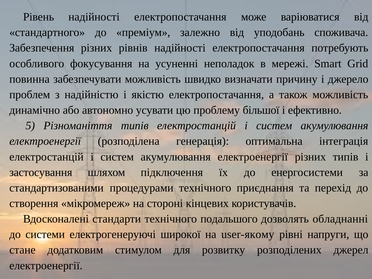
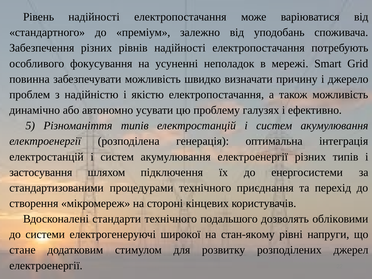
більшої: більшої -> галузях (261, 110)
обладнанні: обладнанні -> обліковими (340, 219)
user-якому: user-якому -> стан-якому (248, 234)
